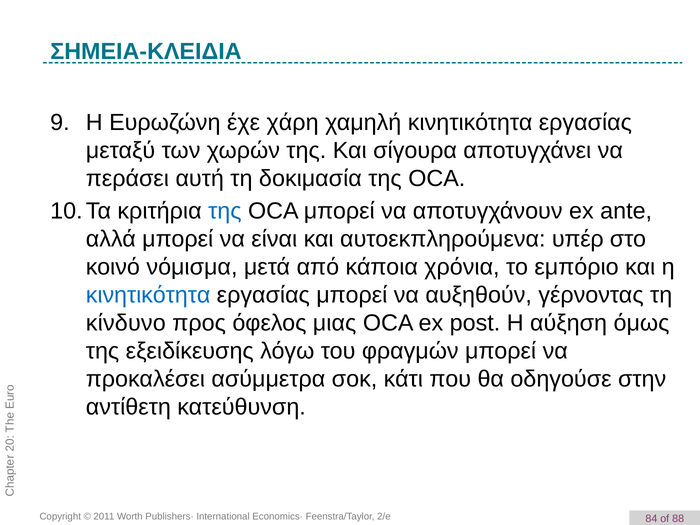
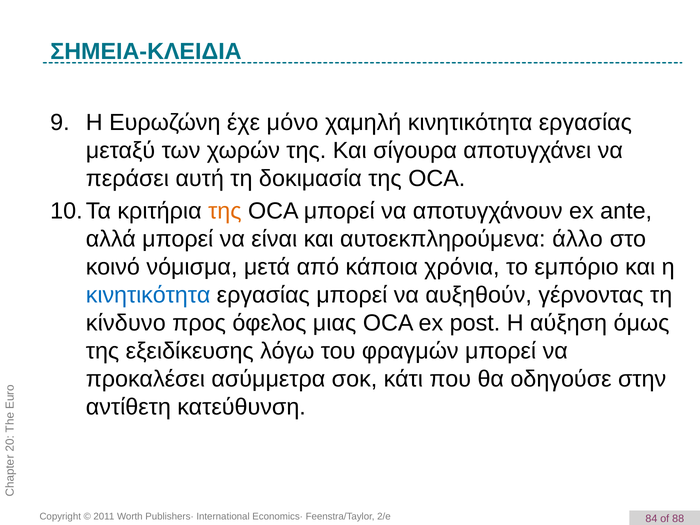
χάρη: χάρη -> μόνο (293, 123)
της colour: blue -> orange (225, 211)
υπέρ: υπέρ -> άλλο (578, 239)
